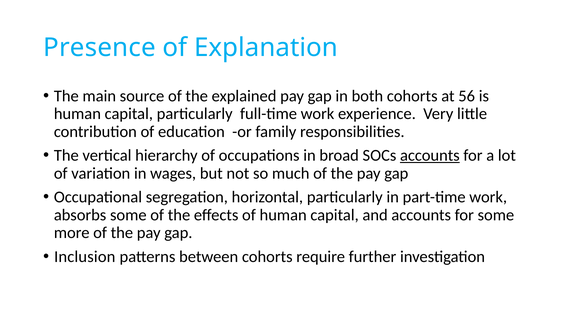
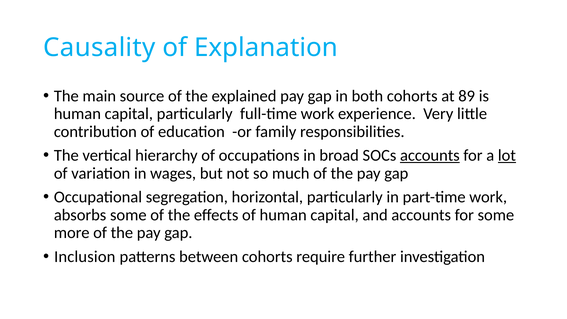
Presence: Presence -> Causality (99, 48)
56: 56 -> 89 (467, 96)
lot underline: none -> present (507, 155)
